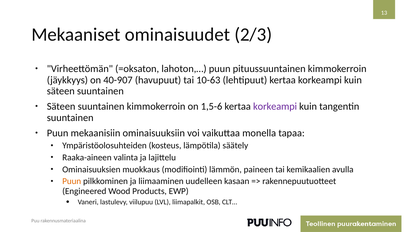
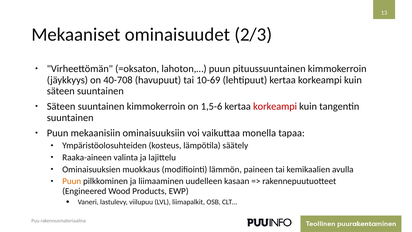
40-907: 40-907 -> 40-708 (118, 80)
10-63: 10-63 -> 10-69 (208, 80)
korkeampi colour: purple -> red (275, 106)
